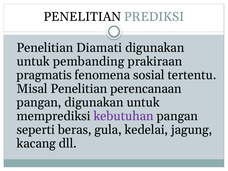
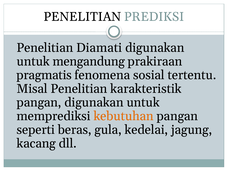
pembanding: pembanding -> mengandung (89, 61)
perencanaan: perencanaan -> karakteristik (146, 89)
kebutuhan colour: purple -> orange (124, 116)
